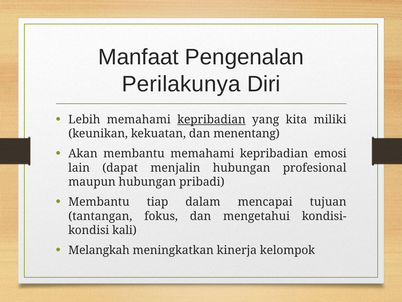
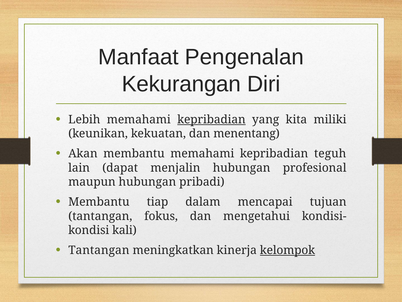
Perilakunya: Perilakunya -> Kekurangan (181, 84)
emosi: emosi -> teguh (330, 154)
Melangkah: Melangkah -> Tantangan (99, 250)
kelompok underline: none -> present (287, 250)
